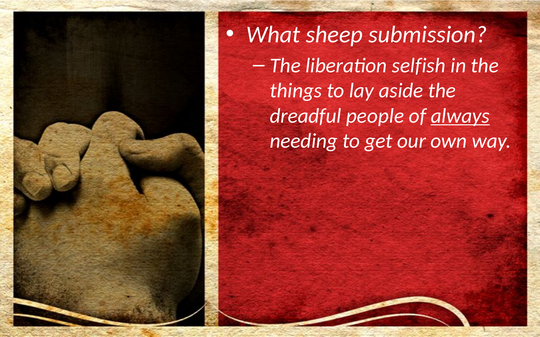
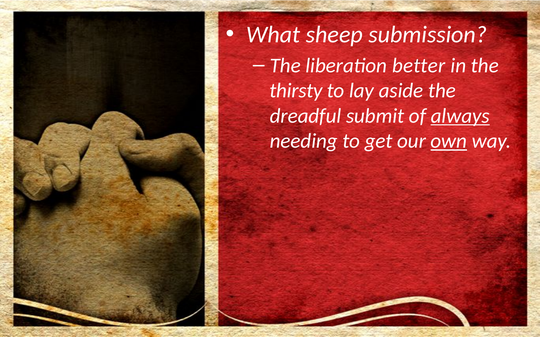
selfish: selfish -> better (419, 66)
things: things -> thirsty (296, 91)
people: people -> submit (375, 116)
own underline: none -> present (449, 141)
